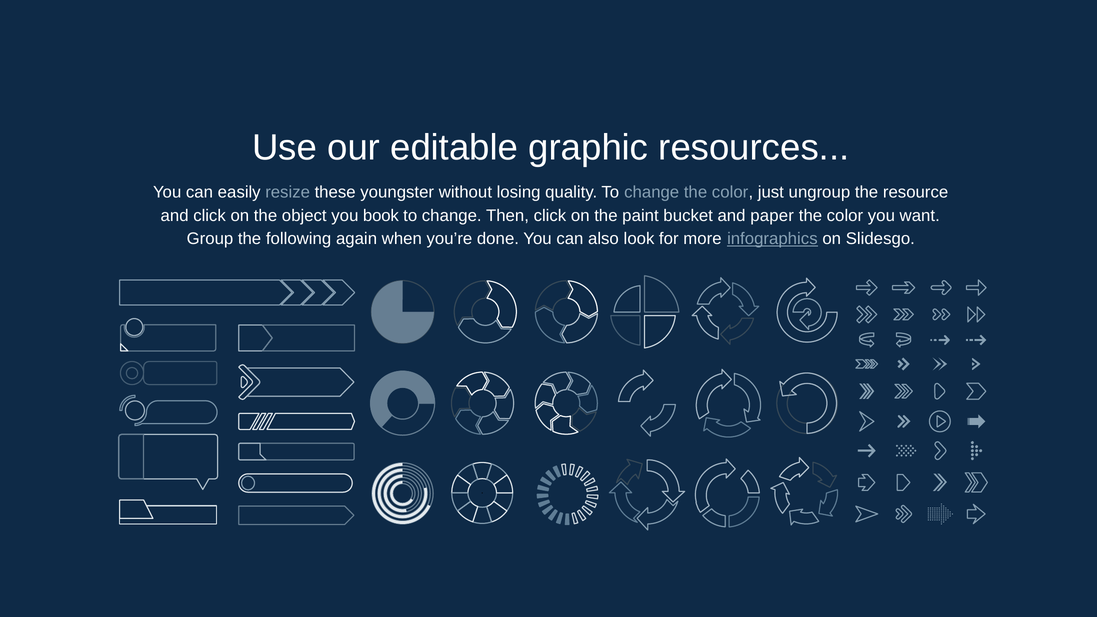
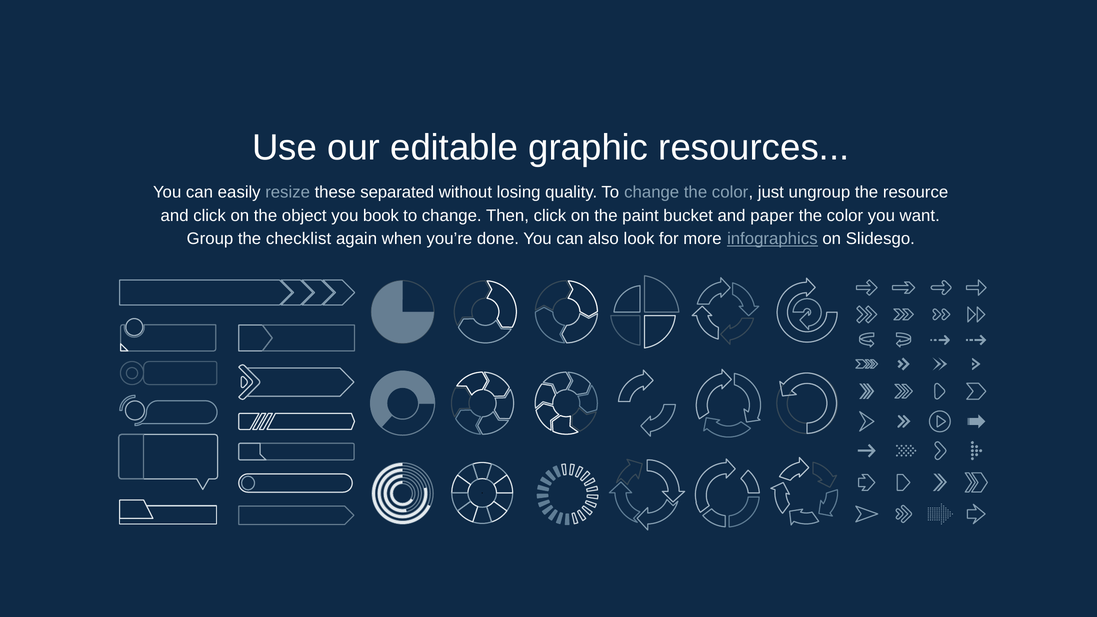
youngster: youngster -> separated (397, 192)
following: following -> checklist (299, 239)
